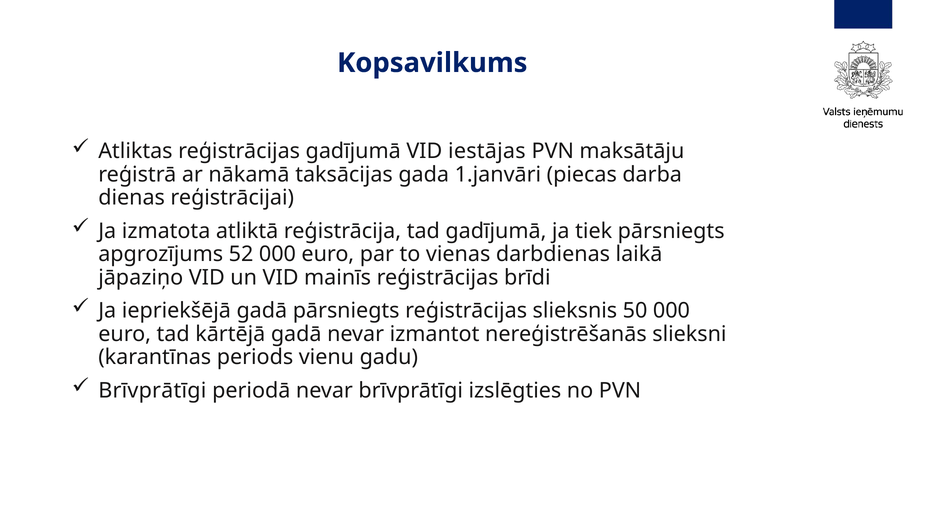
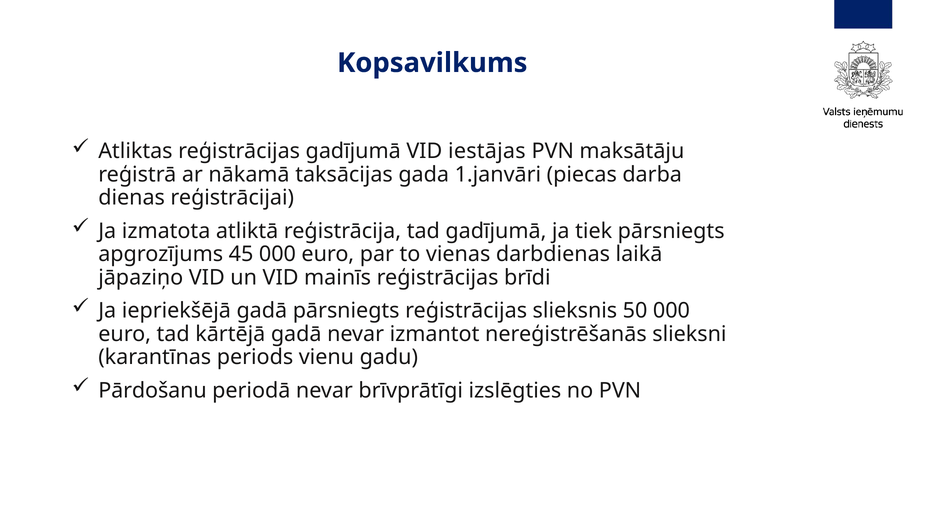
52: 52 -> 45 (241, 254)
Brīvprātīgi: Brīvprātīgi -> Pārdošanu (153, 390)
